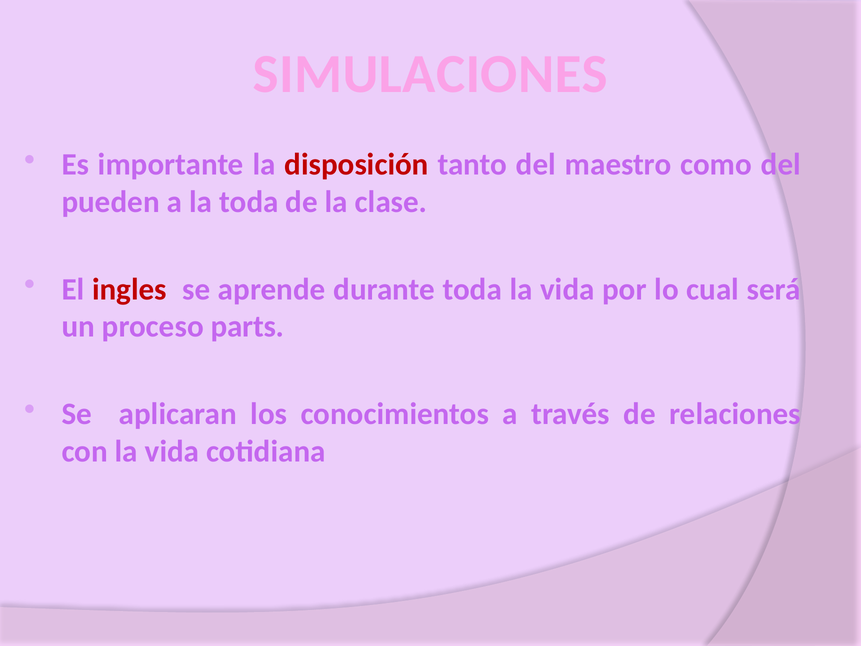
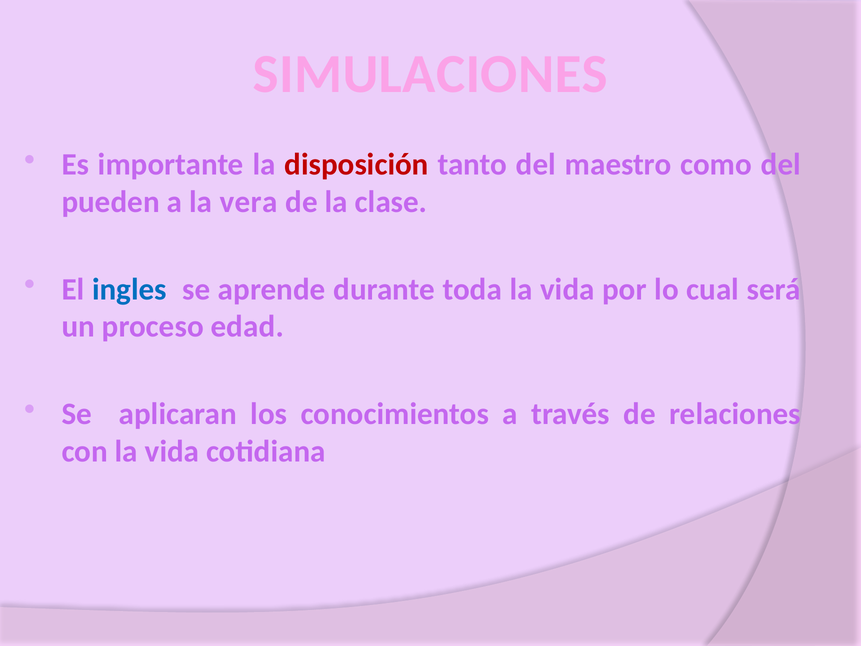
la toda: toda -> vera (249, 202)
ingles colour: red -> blue (129, 289)
parts: parts -> edad (247, 327)
